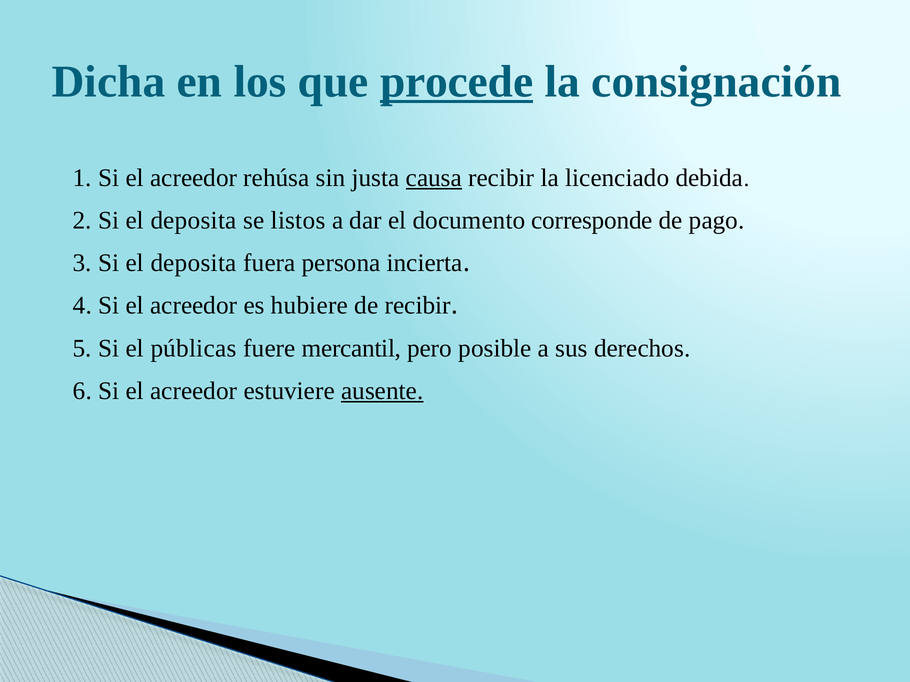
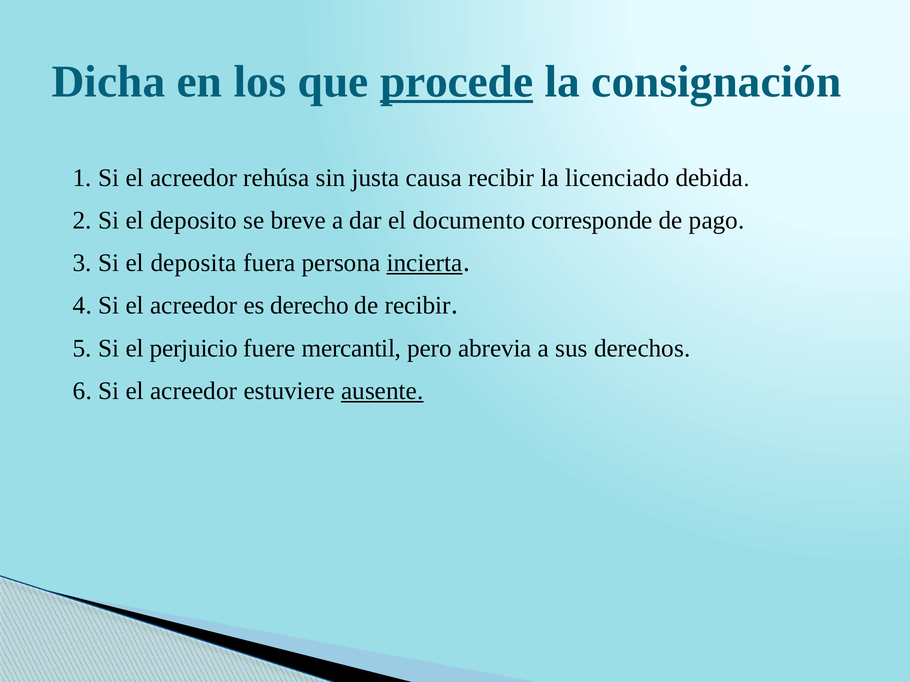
causa underline: present -> none (434, 178)
2 Si el deposita: deposita -> deposito (194, 220)
listos: listos -> breve (298, 220)
incierta underline: none -> present (425, 263)
hubiere: hubiere -> derecho (310, 306)
públicas: públicas -> perjuicio (194, 348)
posible: posible -> abrevia (495, 348)
